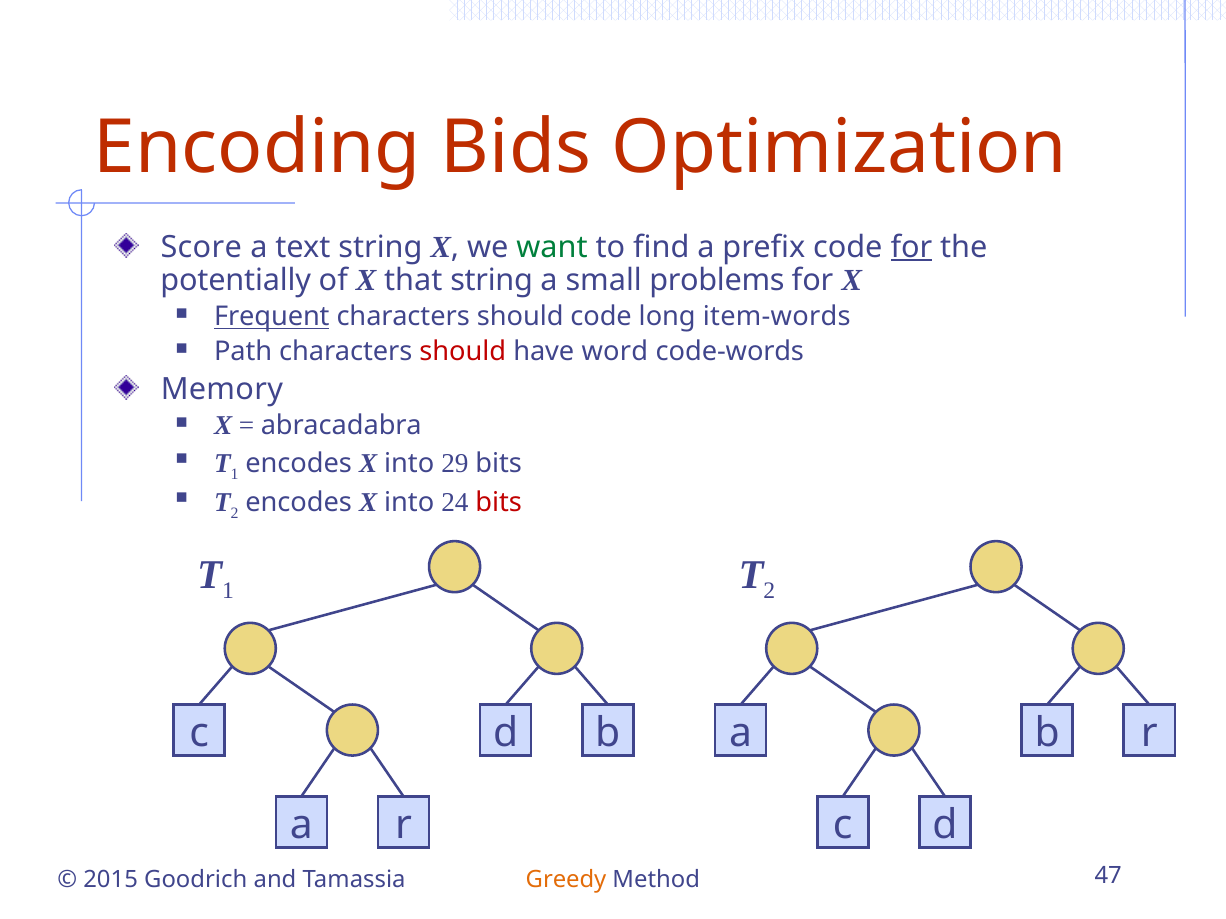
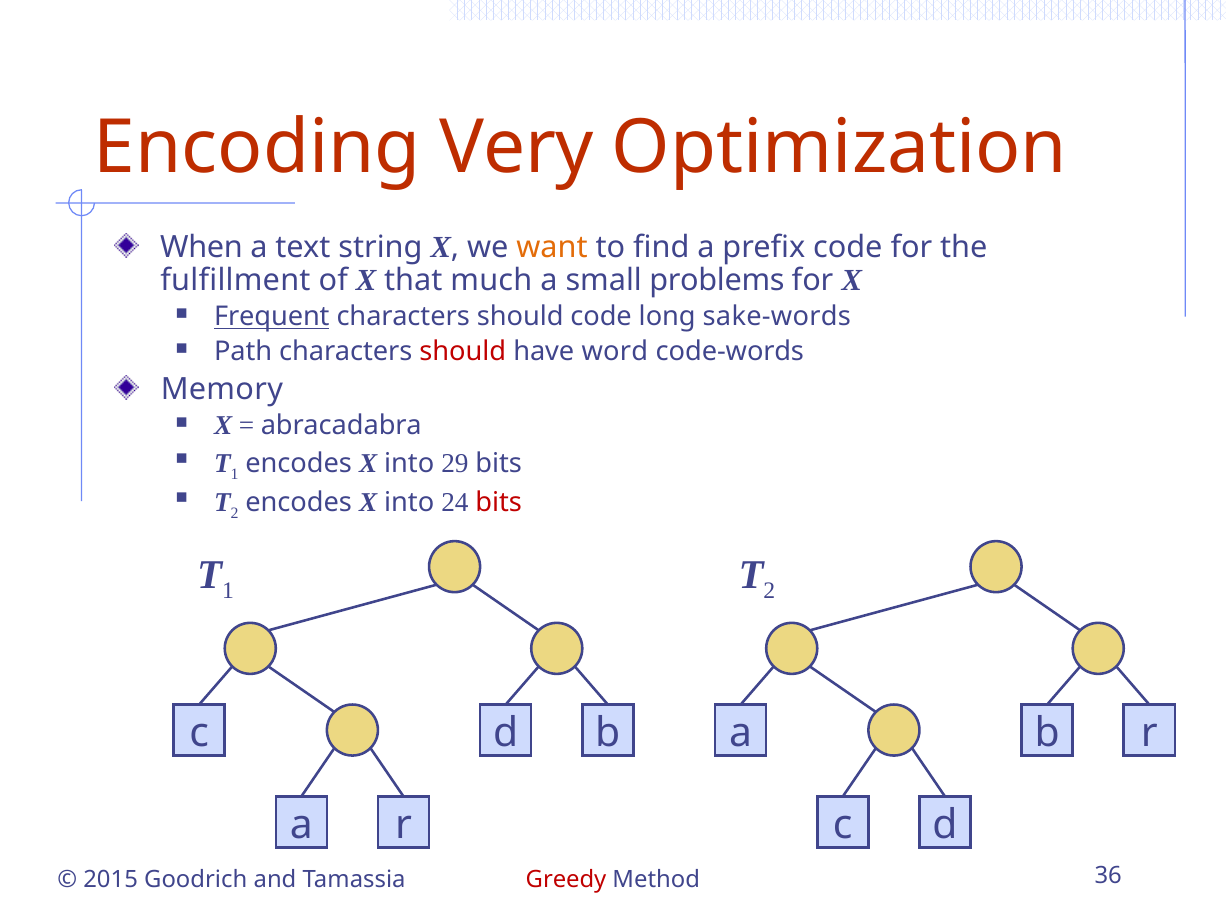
Bids: Bids -> Very (517, 148)
Score: Score -> When (202, 247)
want colour: green -> orange (552, 247)
for underline: present -> none (911, 247)
potentially: potentially -> fulfillment (235, 280)
that string: string -> much (491, 280)
item-words: item-words -> sake-words (777, 317)
Greedy colour: orange -> red (566, 880)
47: 47 -> 36 (1108, 876)
